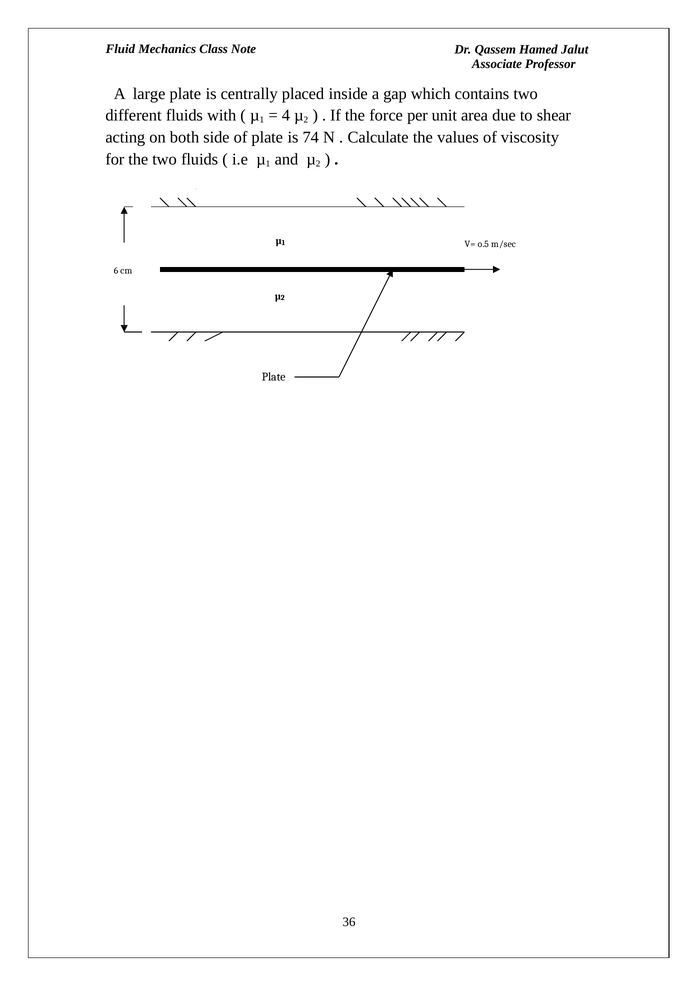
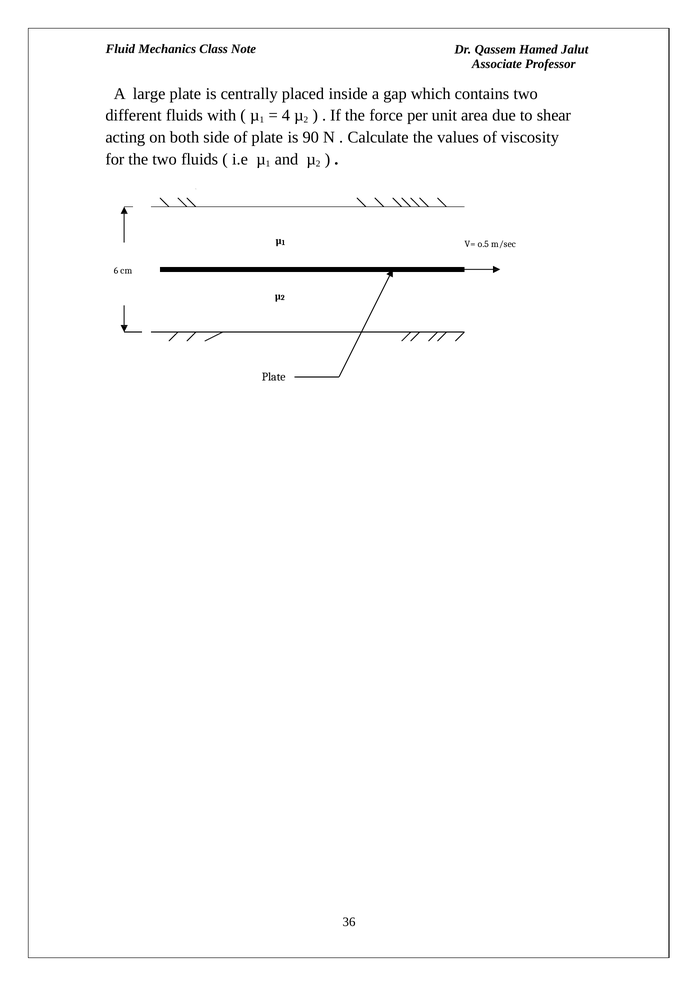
74: 74 -> 90 (311, 138)
